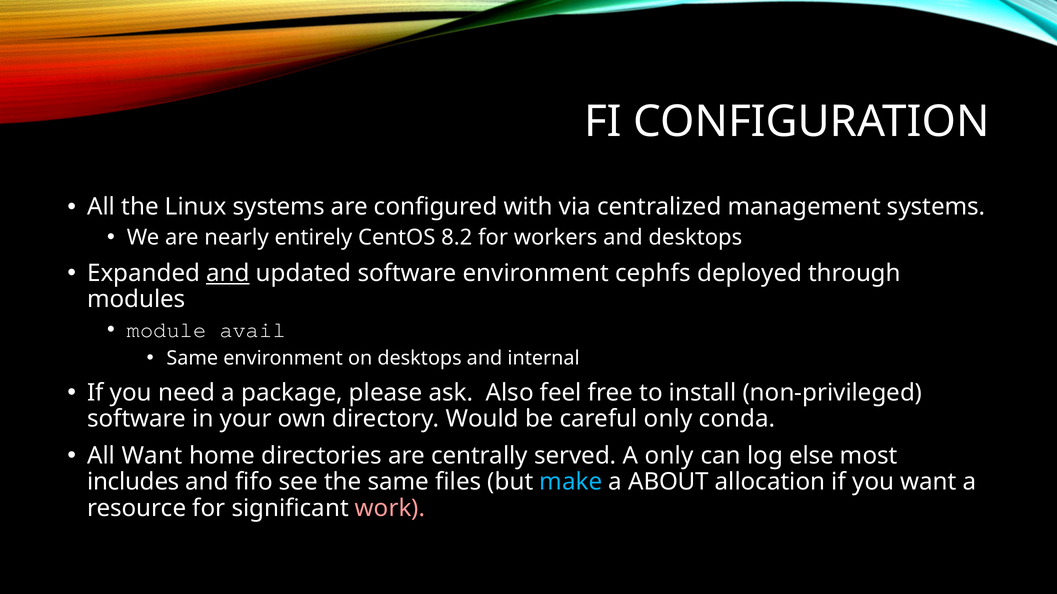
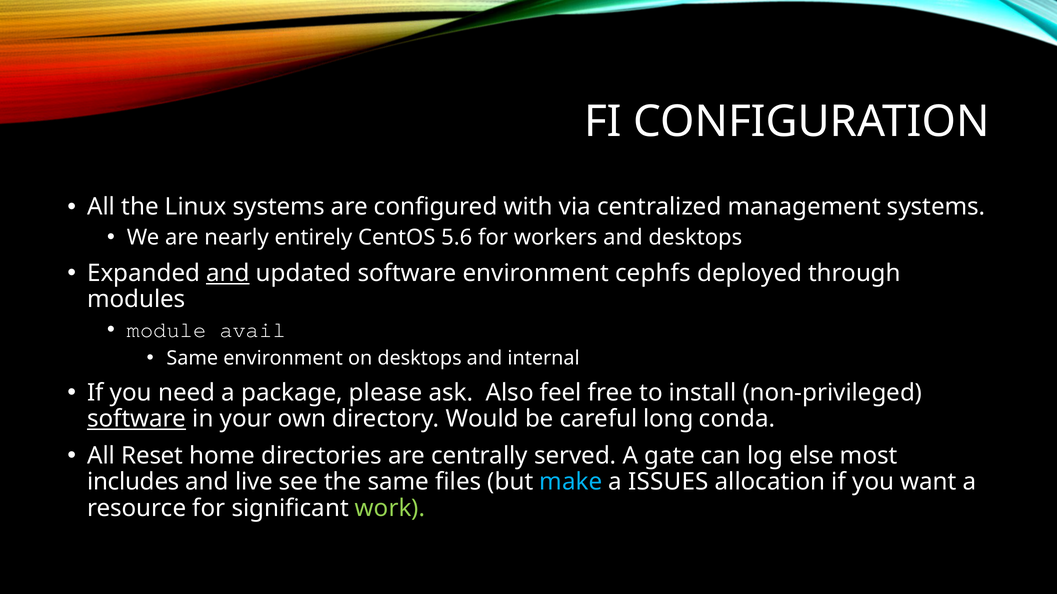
8.2: 8.2 -> 5.6 (457, 238)
software underline: none -> present (137, 419)
careful only: only -> long (668, 419)
All Want: Want -> Reset (152, 456)
A only: only -> gate (670, 456)
fifo: fifo -> live (254, 482)
ABOUT: ABOUT -> ISSUES (668, 482)
work colour: pink -> light green (390, 509)
